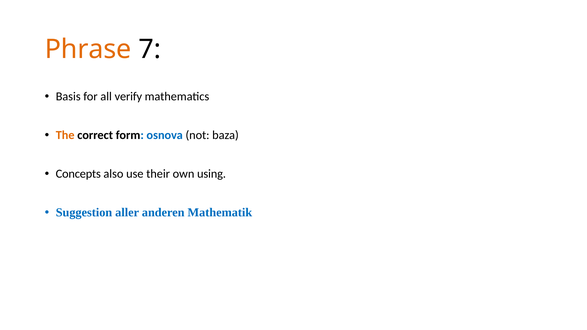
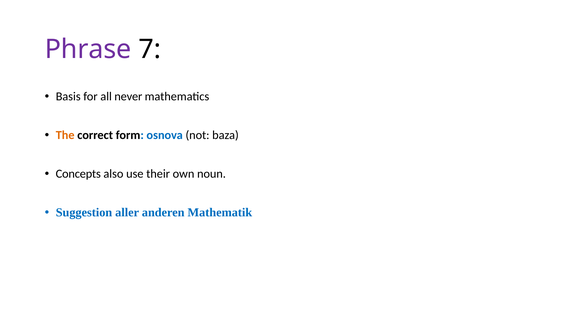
Phrase colour: orange -> purple (88, 49)
verify: verify -> never (128, 97)
using: using -> noun (211, 174)
